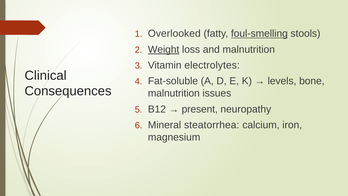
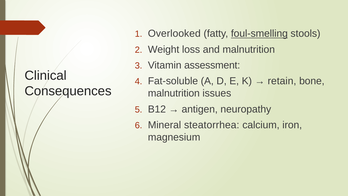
Weight underline: present -> none (164, 49)
electrolytes: electrolytes -> assessment (212, 65)
levels: levels -> retain (282, 81)
present: present -> antigen (200, 109)
